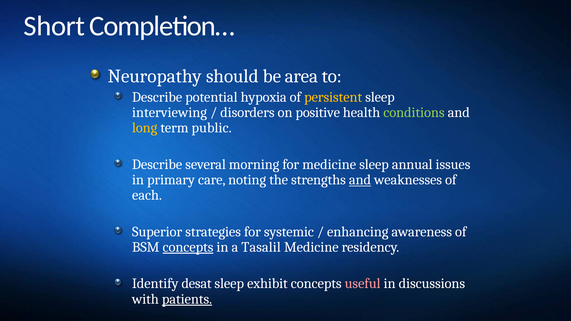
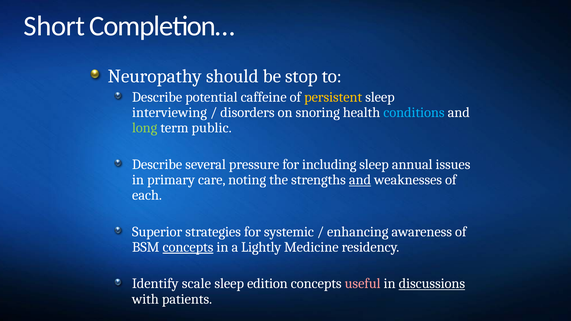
area: area -> stop (301, 76)
hypoxia: hypoxia -> caffeine (264, 97)
positive: positive -> snoring (318, 113)
conditions colour: light green -> light blue (414, 113)
long colour: yellow -> light green (145, 128)
morning: morning -> pressure (254, 164)
for medicine: medicine -> including (329, 164)
Tasalil: Tasalil -> Lightly (261, 247)
desat: desat -> scale (196, 284)
exhibit: exhibit -> edition (267, 284)
discussions underline: none -> present (432, 284)
patients underline: present -> none (187, 299)
